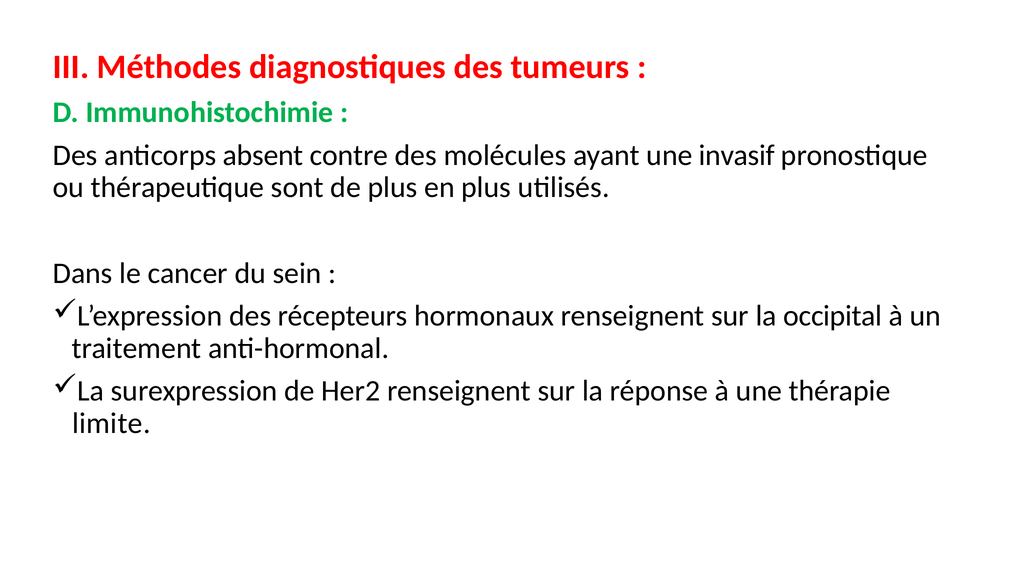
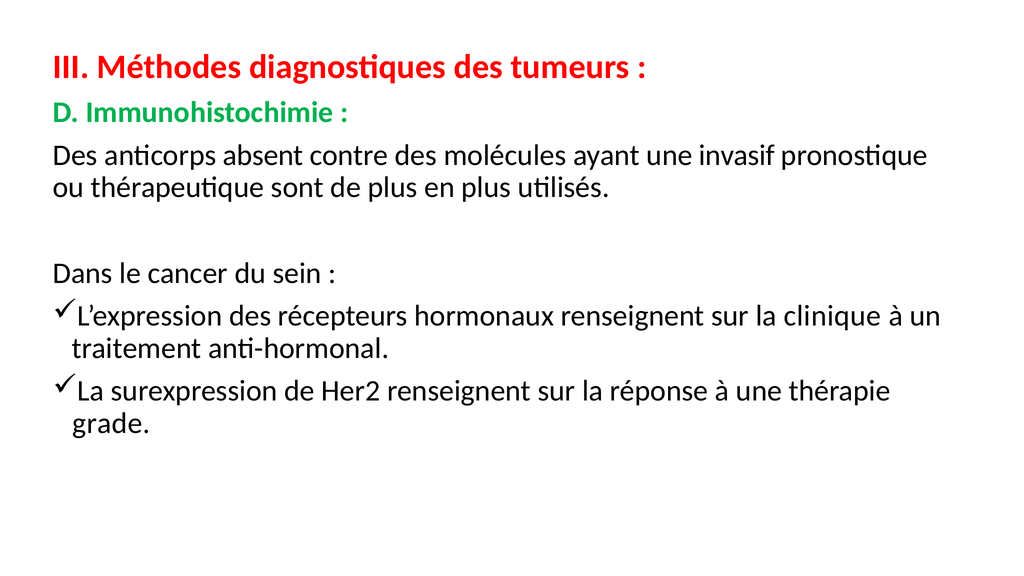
occipital: occipital -> clinique (832, 316)
limite: limite -> grade (111, 423)
